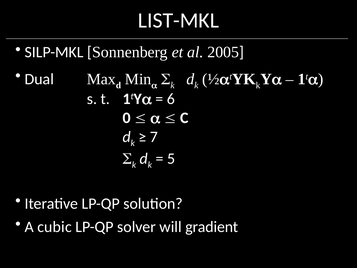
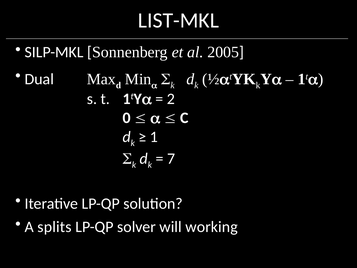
6: 6 -> 2 (171, 99)
7: 7 -> 1 (154, 137)
5: 5 -> 7 (171, 159)
cubic: cubic -> splits (55, 227)
gradient: gradient -> working (212, 227)
